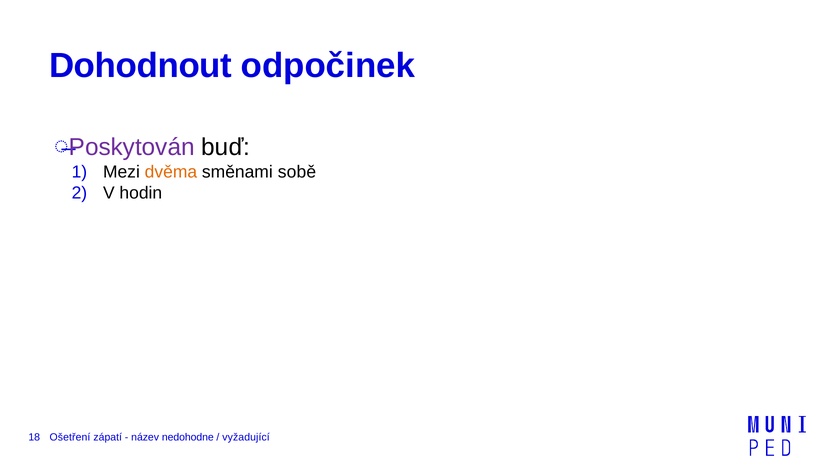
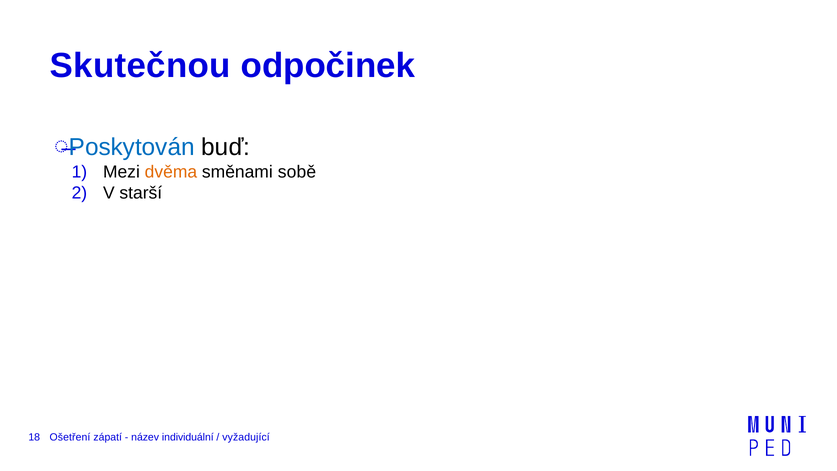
Dohodnout: Dohodnout -> Skutečnou (140, 66)
Poskytován colour: purple -> blue (132, 147)
hodin: hodin -> starší (141, 193)
nedohodne: nedohodne -> individuální (188, 437)
